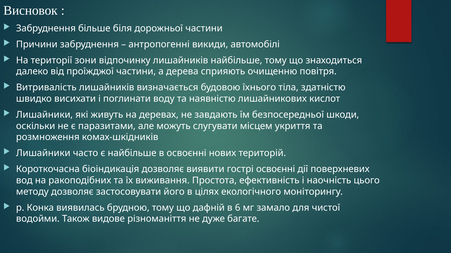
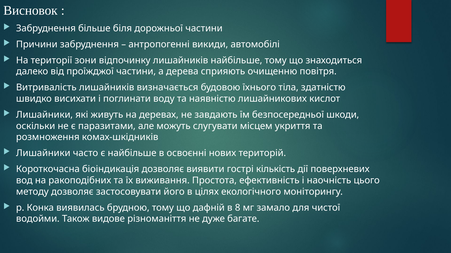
гострі освоєнні: освоєнні -> кількість (276, 170)
6: 6 -> 8 (238, 208)
